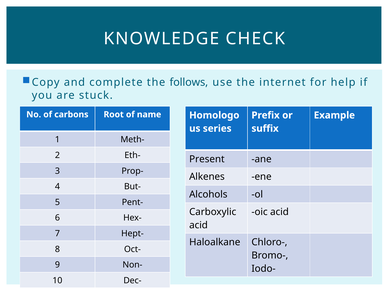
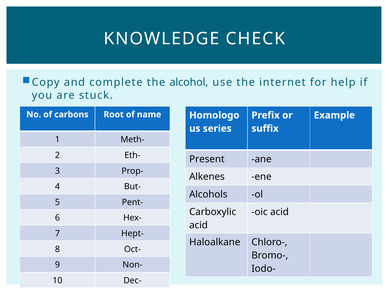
follows: follows -> alcohol (189, 82)
